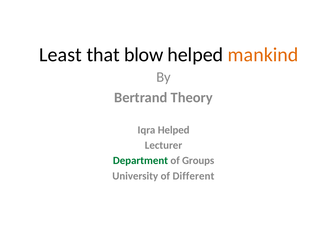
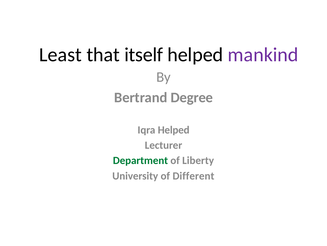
blow: blow -> itself (144, 55)
mankind colour: orange -> purple (263, 55)
Theory: Theory -> Degree (192, 97)
Groups: Groups -> Liberty (198, 160)
